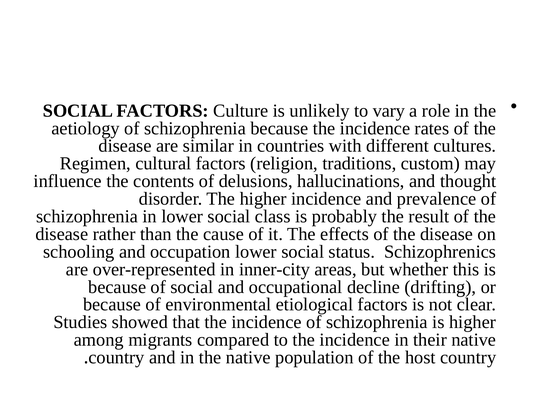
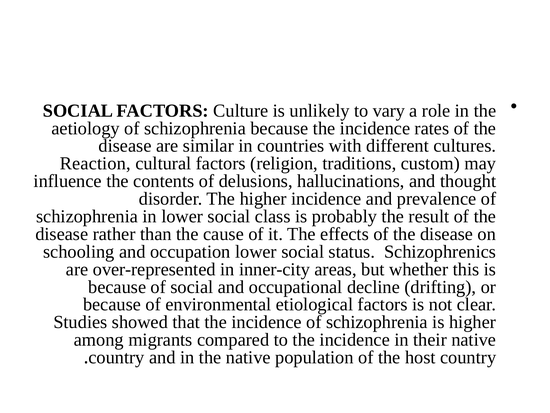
Regimen: Regimen -> Reaction (95, 163)
